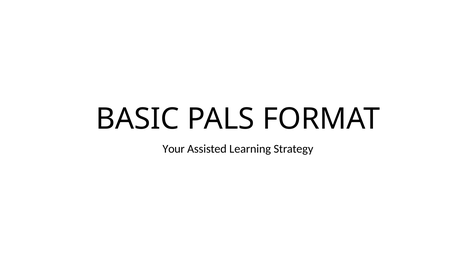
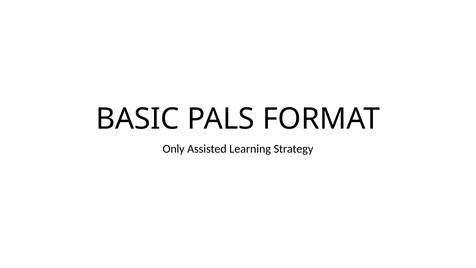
Your: Your -> Only (174, 149)
